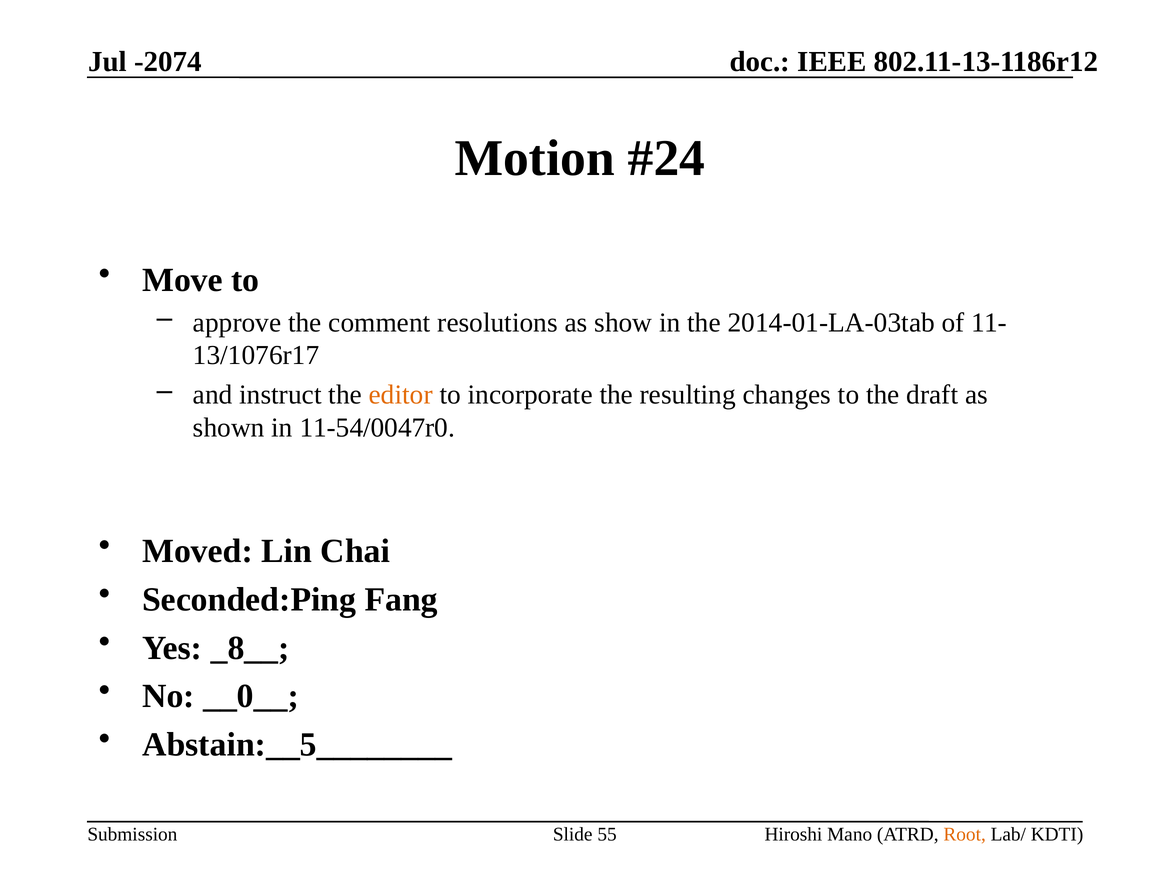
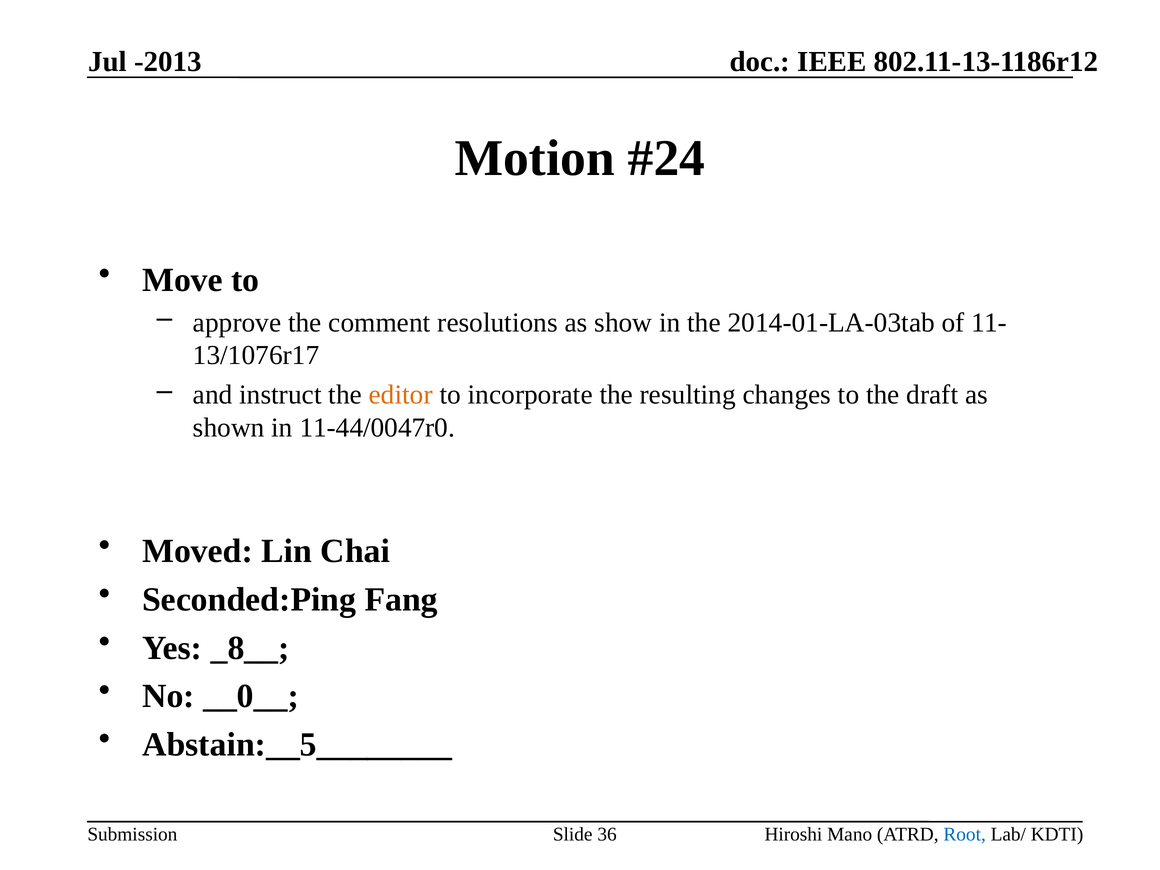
-2074: -2074 -> -2013 (168, 62)
11-54/0047r0: 11-54/0047r0 -> 11-44/0047r0 (377, 428)
55: 55 -> 36 (607, 834)
Root colour: orange -> blue (965, 834)
